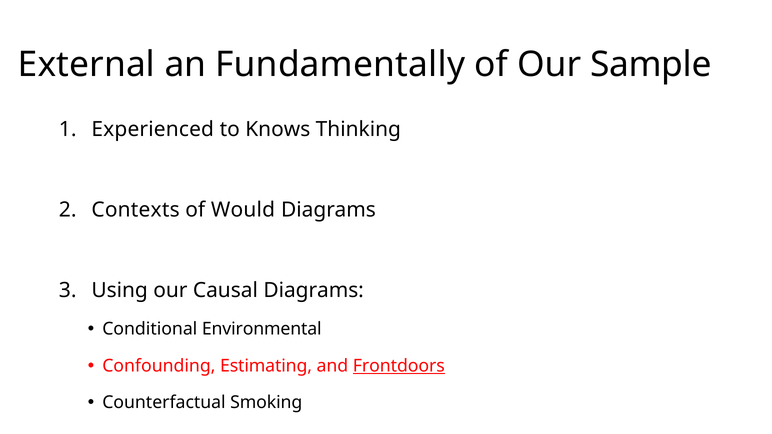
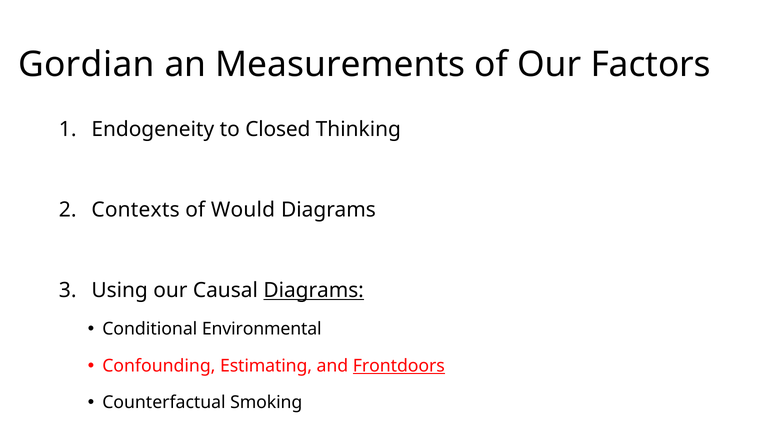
External: External -> Gordian (86, 65)
Fundamentally: Fundamentally -> Measurements (340, 65)
Sample: Sample -> Factors (651, 65)
Experienced: Experienced -> Endogeneity (153, 130)
Knows: Knows -> Closed (278, 130)
Diagrams underline: none -> present (314, 291)
